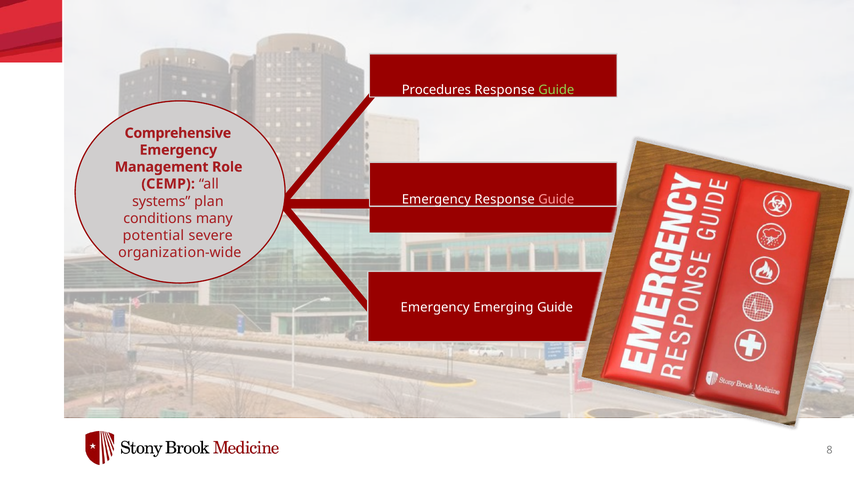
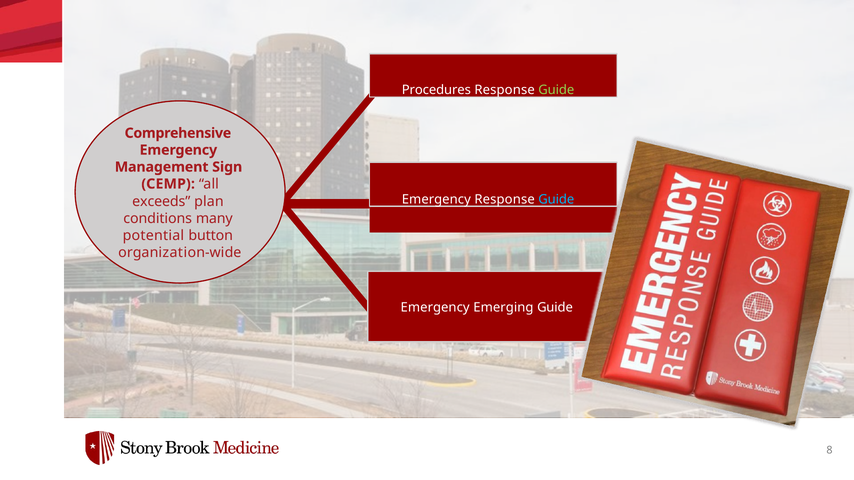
Role: Role -> Sign (227, 167)
Guide colour: pink -> light blue (556, 199)
systems: systems -> exceeds (161, 202)
severe: severe -> button (211, 236)
